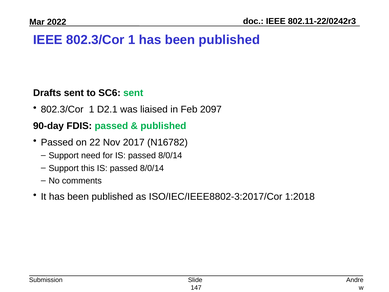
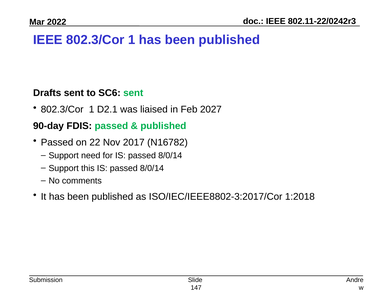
2097: 2097 -> 2027 (211, 109)
